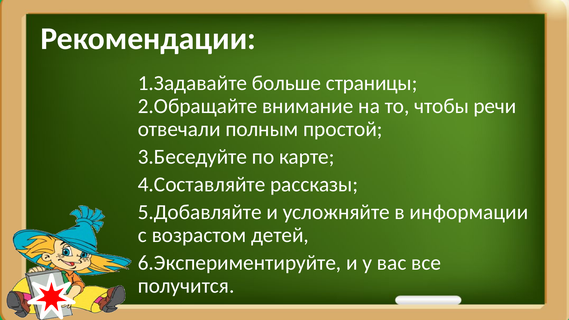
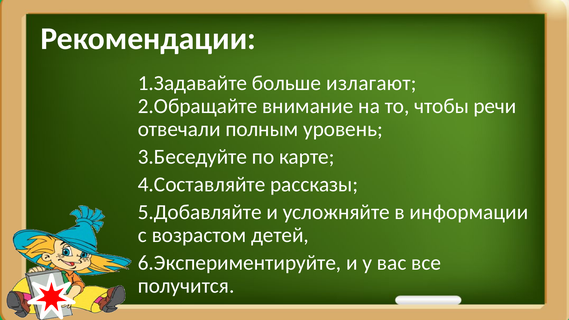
страницы: страницы -> излагают (371, 83)
простой: простой -> уровень (343, 129)
